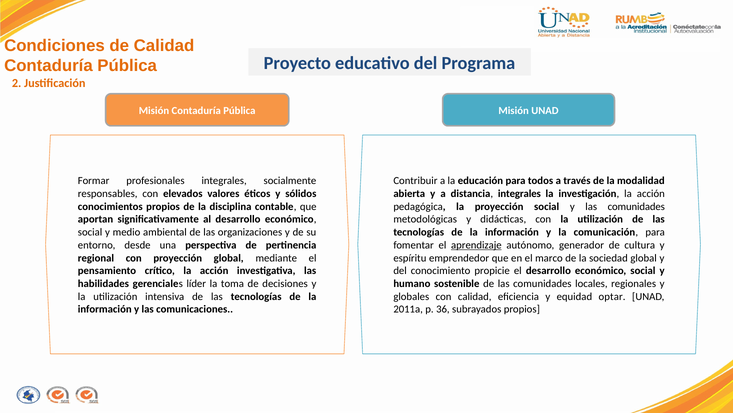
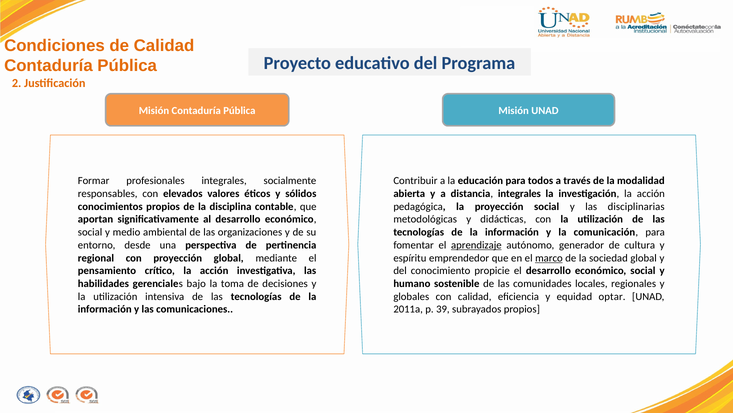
y las comunidades: comunidades -> disciplinarias (636, 207)
marco underline: none -> present (549, 258)
líder: líder -> bajo (196, 284)
36: 36 -> 39 (443, 310)
